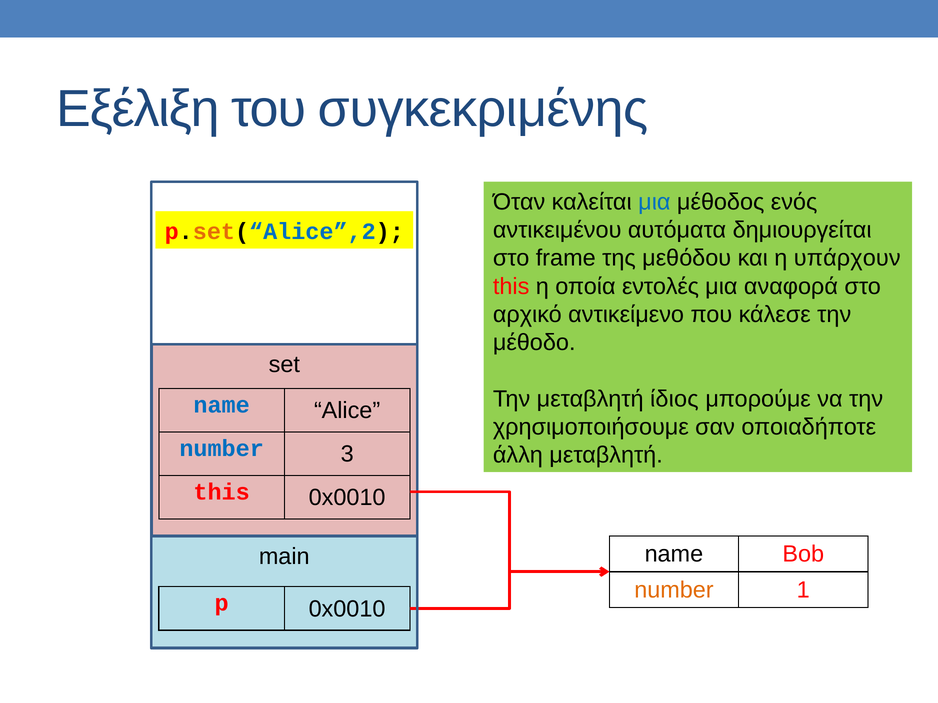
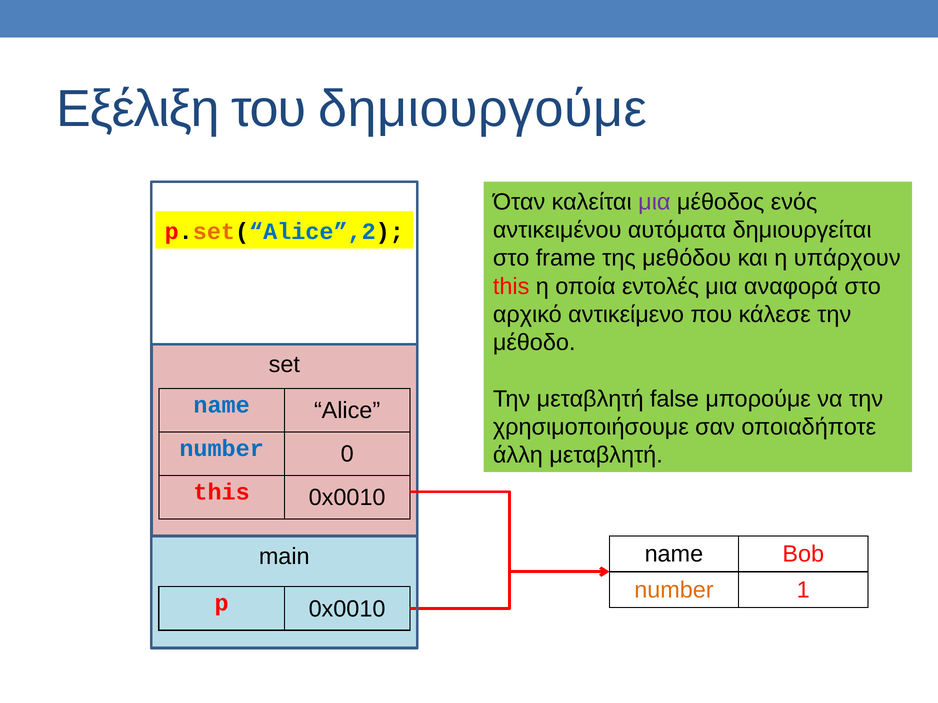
συγκεκριμένης: συγκεκριμένης -> δημιουργούμε (483, 109)
μια colour: blue -> purple (654, 202)
ίδιος: ίδιος -> false (675, 399)
3: 3 -> 0 (347, 454)
